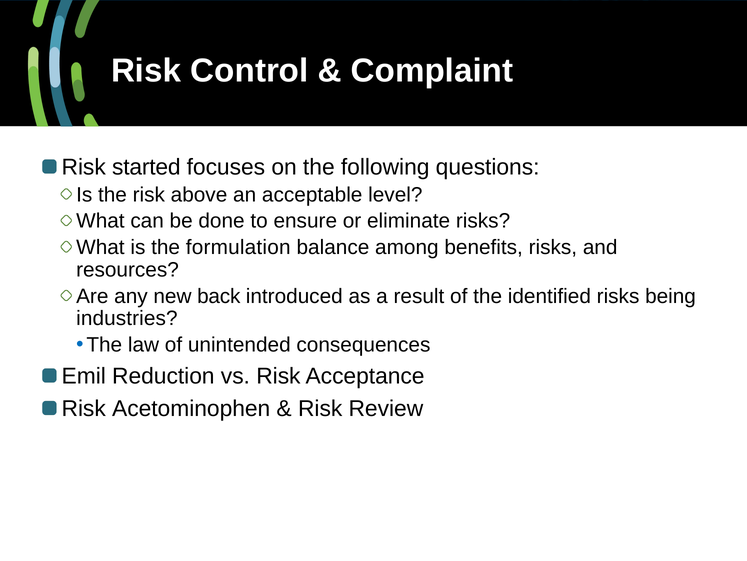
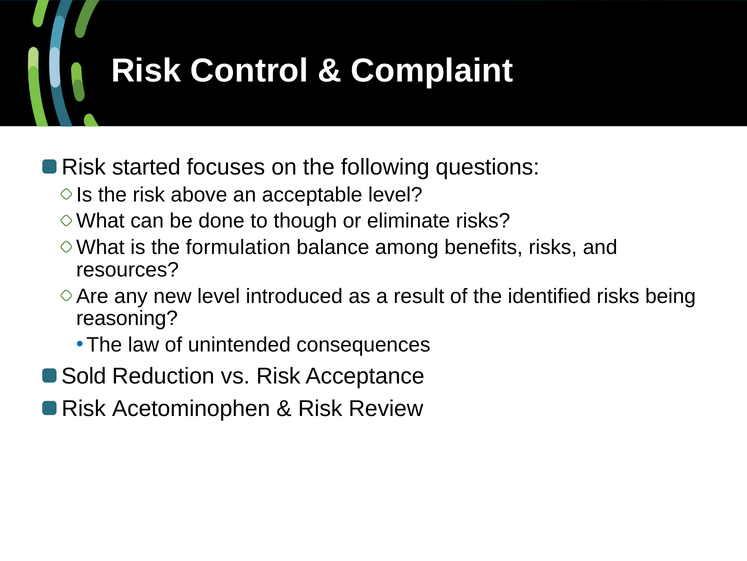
ensure: ensure -> though (305, 221)
new back: back -> level (219, 296)
industries: industries -> reasoning (127, 318)
Emil: Emil -> Sold (84, 376)
